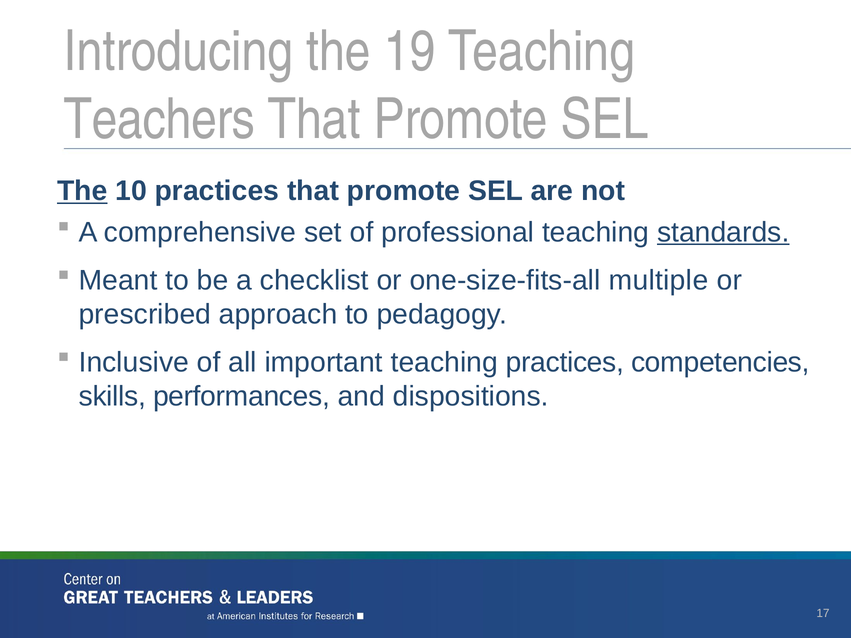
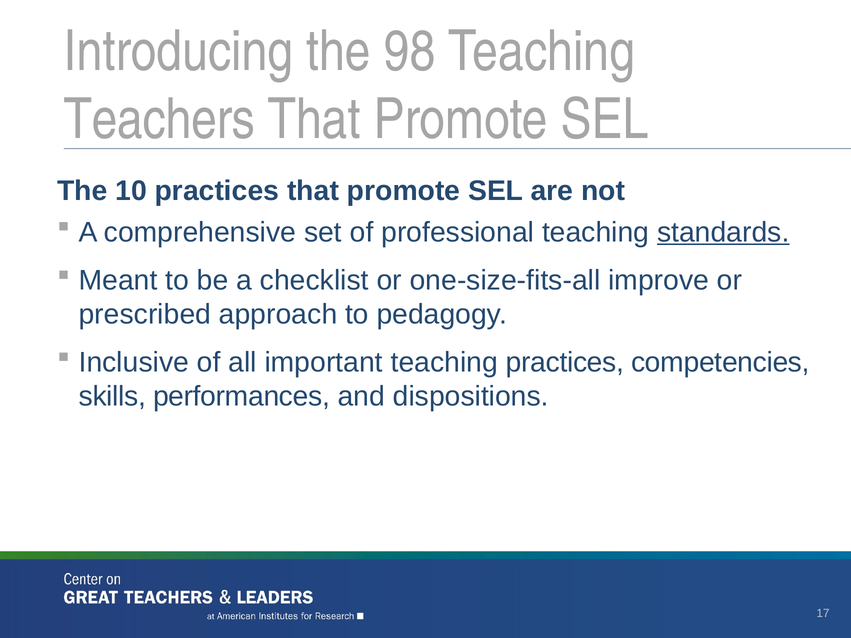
19: 19 -> 98 (410, 52)
The underline: present -> none (82, 191)
multiple: multiple -> improve (659, 280)
